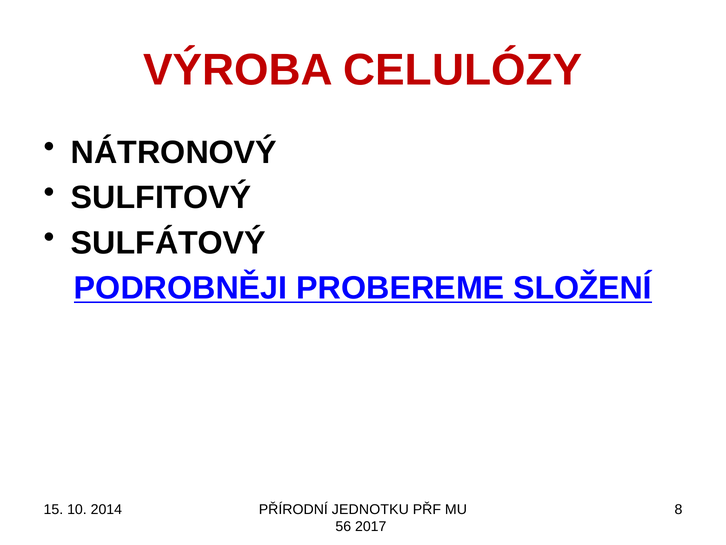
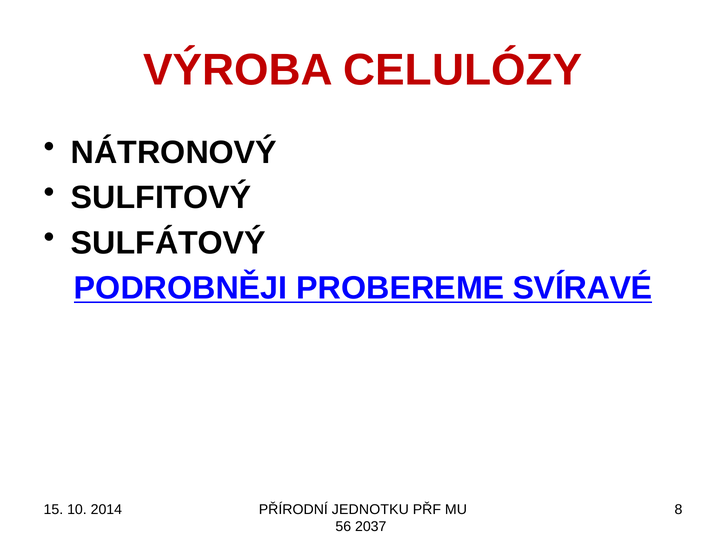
SLOŽENÍ: SLOŽENÍ -> SVÍRAVÉ (583, 288)
2017: 2017 -> 2037 (371, 526)
